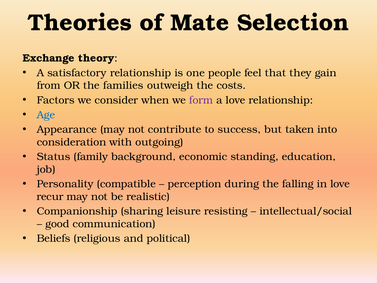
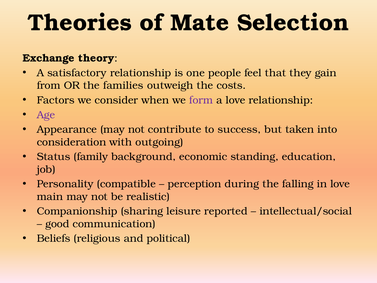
Age colour: blue -> purple (46, 115)
recur: recur -> main (50, 196)
resisting: resisting -> reported (226, 211)
